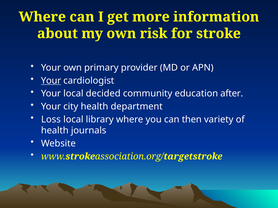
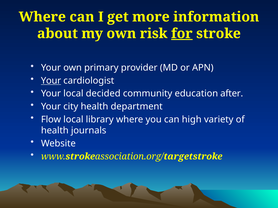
for underline: none -> present (182, 34)
Loss: Loss -> Flow (51, 120)
then: then -> high (192, 120)
